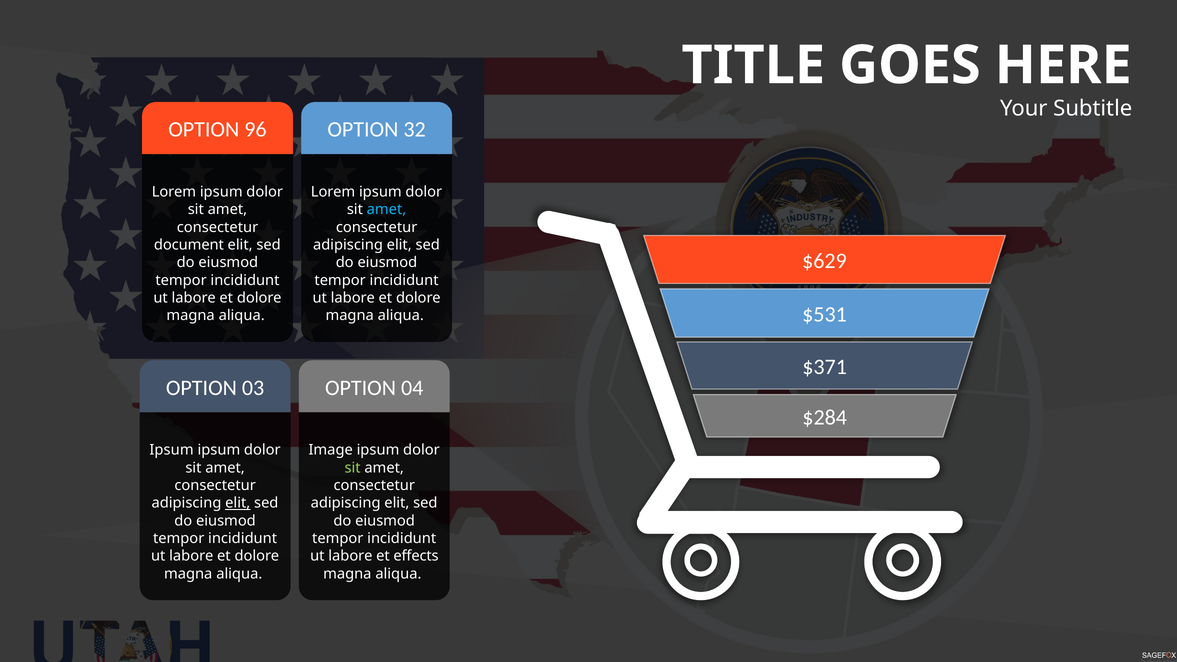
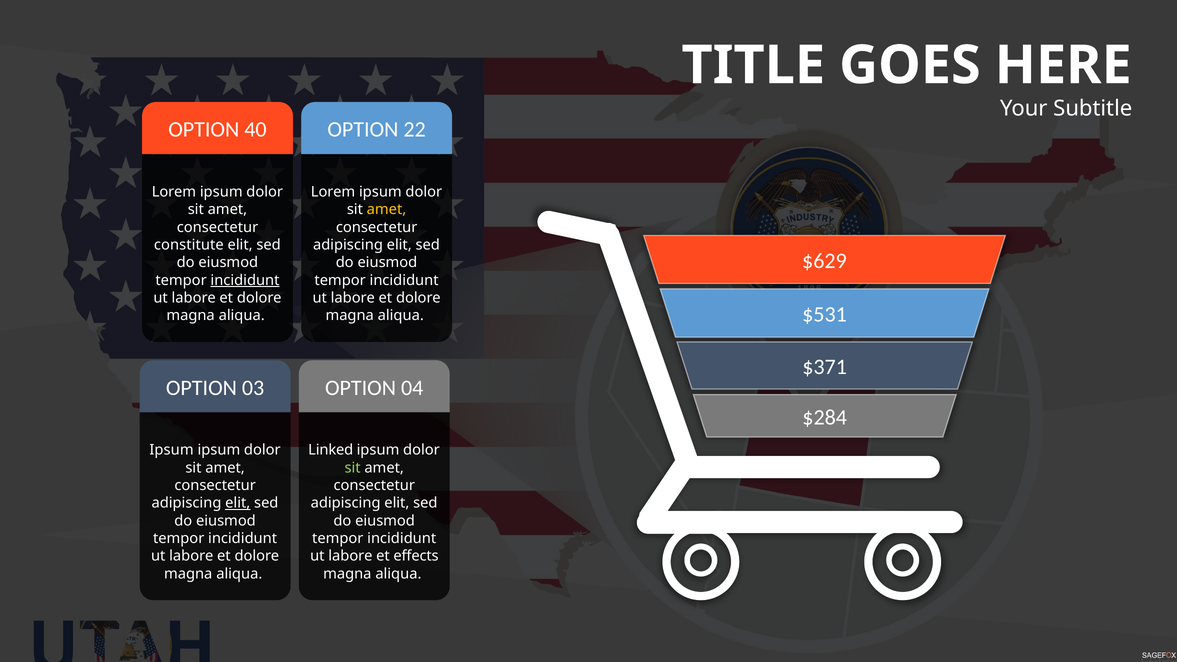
96: 96 -> 40 (255, 130)
32: 32 -> 22 (415, 130)
amet colour: light blue -> yellow (386, 210)
document: document -> constitute (189, 245)
incididunt underline: none -> present (245, 280)
Image: Image -> Linked (331, 450)
